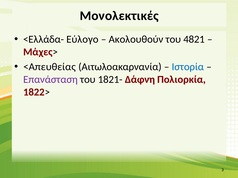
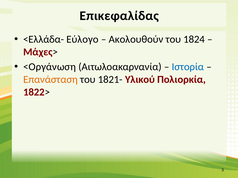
Μονολεκτικές: Μονολεκτικές -> Επικεφαλίδας (119, 16)
4821: 4821 -> 1824 (194, 39)
<Απευθείας: <Απευθείας -> <Οργάνωση (50, 67)
Επανάσταση colour: purple -> orange (51, 80)
Δάφνη: Δάφνη -> Υλικού (140, 80)
